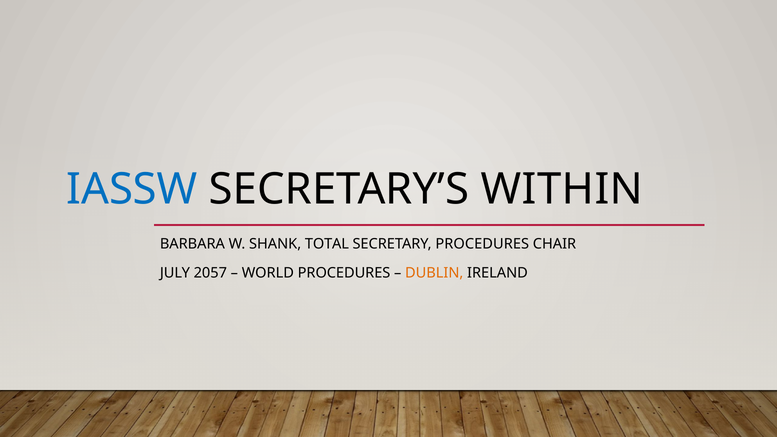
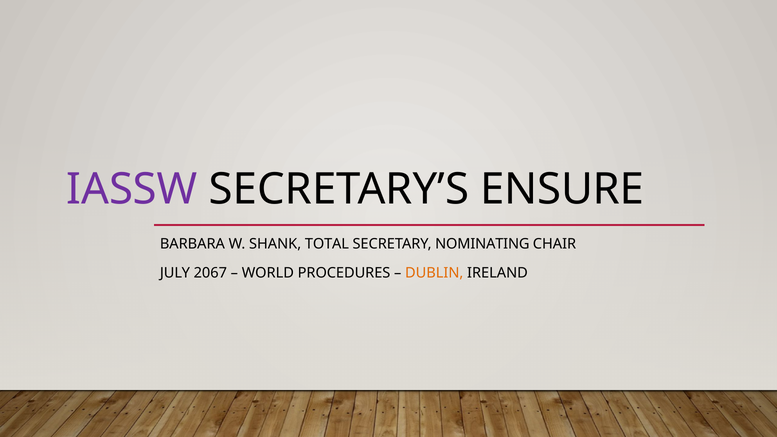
IASSW colour: blue -> purple (132, 189)
WITHIN: WITHIN -> ENSURE (562, 189)
SECRETARY PROCEDURES: PROCEDURES -> NOMINATING (482, 244)
2057: 2057 -> 2067 (210, 273)
